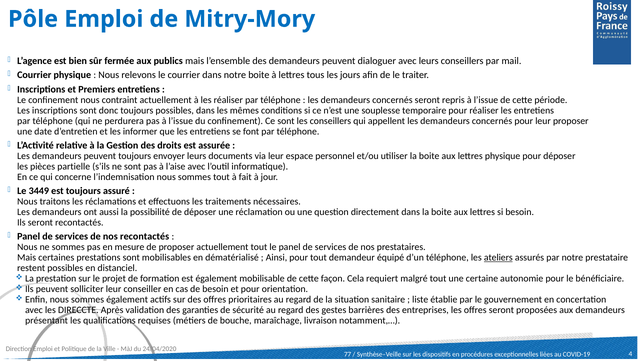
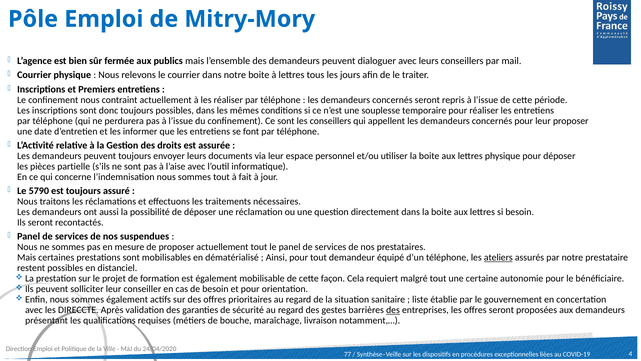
3449: 3449 -> 5790 (39, 191)
nos recontactés: recontactés -> suspendues (145, 236)
des underline: none -> present (393, 310)
